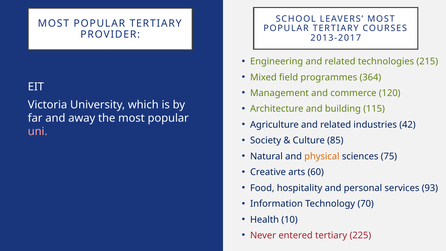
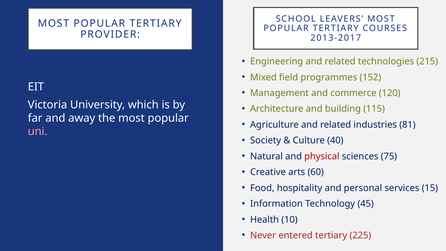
364: 364 -> 152 (370, 77)
42: 42 -> 81 (407, 125)
85: 85 -> 40 (335, 140)
physical colour: orange -> red (322, 156)
93: 93 -> 15 (430, 188)
70: 70 -> 45 (366, 204)
